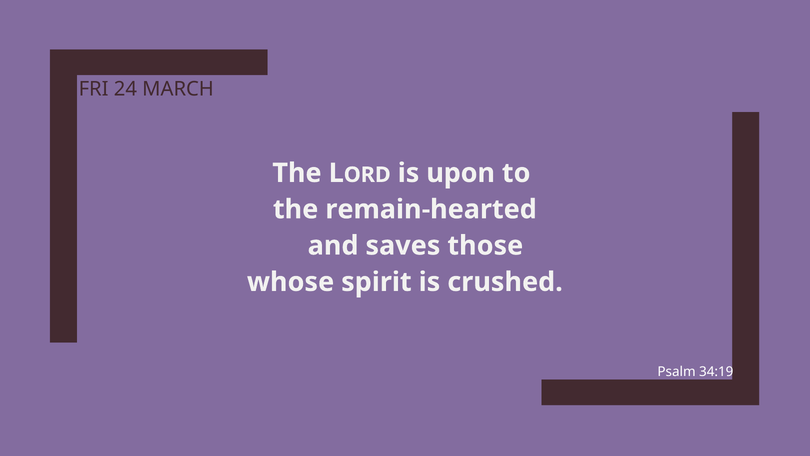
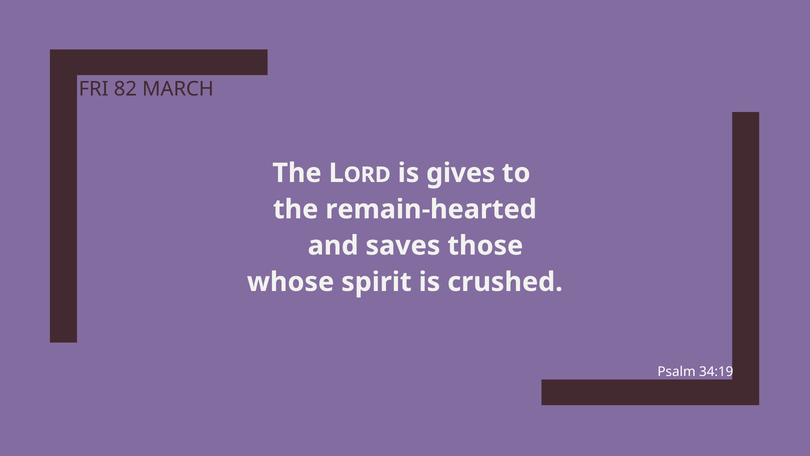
24: 24 -> 82 (125, 89)
upon: upon -> gives (461, 173)
